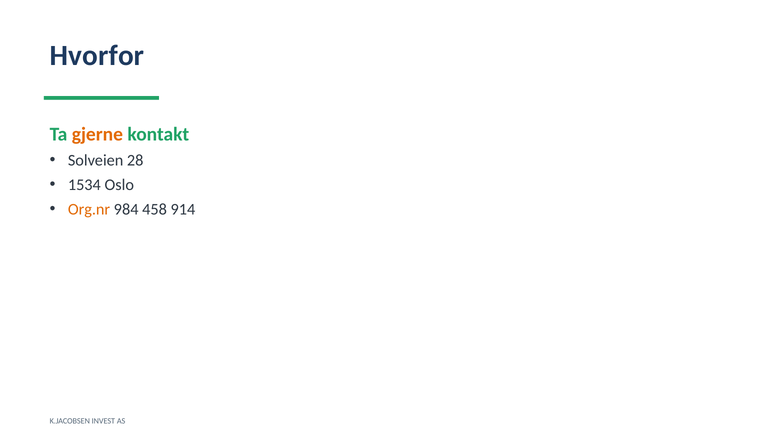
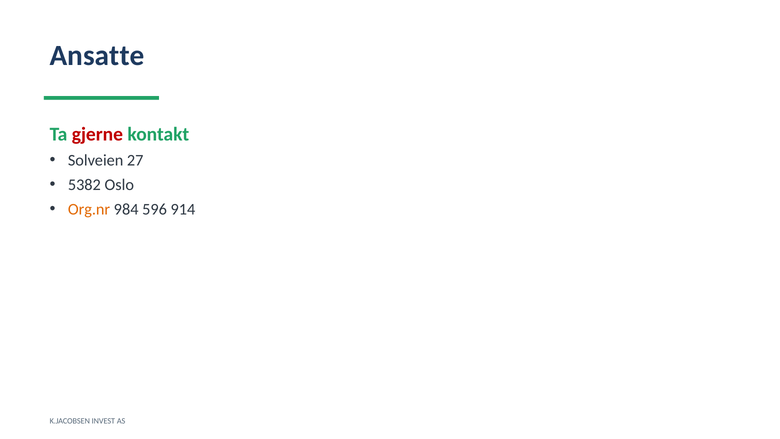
Hvorfor: Hvorfor -> Ansatte (97, 56)
gjerne colour: orange -> red (97, 134)
28: 28 -> 27 (135, 160)
1534: 1534 -> 5382 (84, 185)
458: 458 -> 596 (155, 209)
